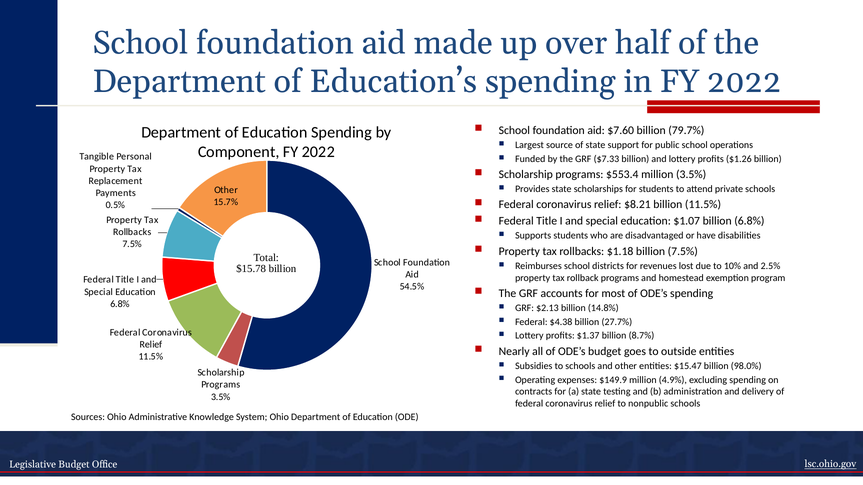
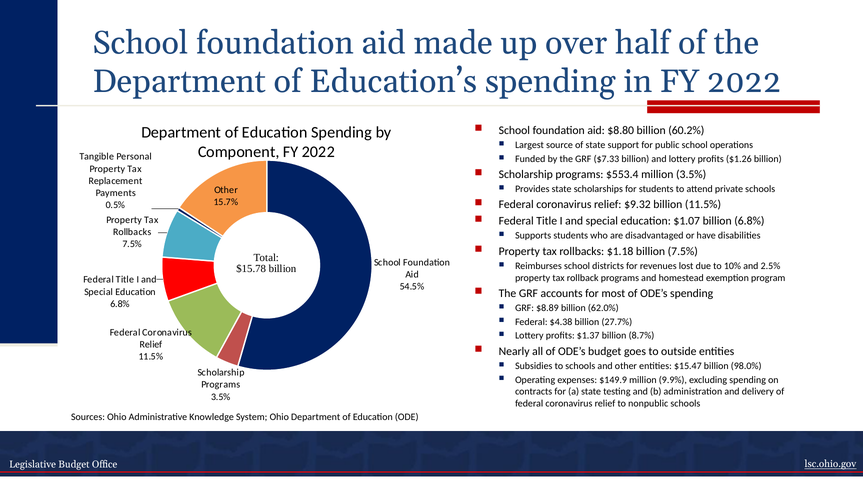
$7.60: $7.60 -> $8.80 (621, 130)
79.7%: 79.7% -> 60.2% (686, 130)
$8.21: $8.21 -> $9.32 (637, 205)
$2.13: $2.13 -> $8.89 (547, 308)
14.8%: 14.8% -> 62.0% (603, 308)
4.9%: 4.9% -> 9.9% (673, 380)
